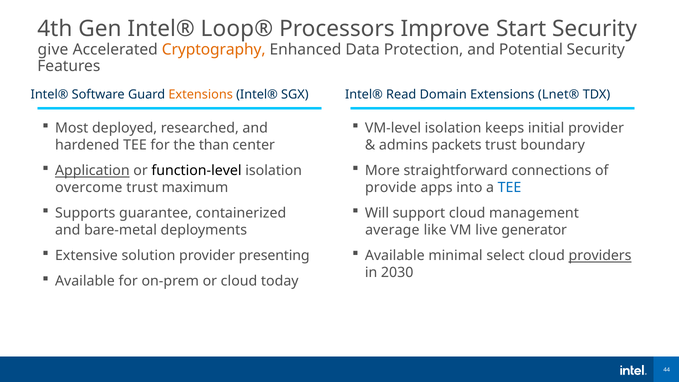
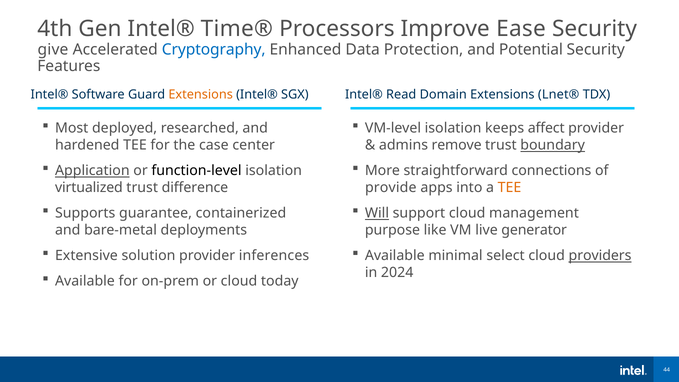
Loop®: Loop® -> Time® (237, 29)
Start: Start -> Ease (521, 29)
Cryptography colour: orange -> blue (214, 49)
initial: initial -> affect (546, 128)
than: than -> case (214, 145)
packets: packets -> remove (457, 145)
boundary underline: none -> present (553, 145)
overcome: overcome -> virtualized (89, 188)
maximum: maximum -> difference (195, 188)
TEE colour: blue -> orange (510, 188)
Will underline: none -> present (377, 213)
average: average -> purpose (392, 230)
presenting: presenting -> inferences (274, 256)
2030: 2030 -> 2024 (397, 273)
